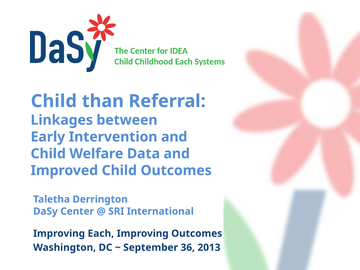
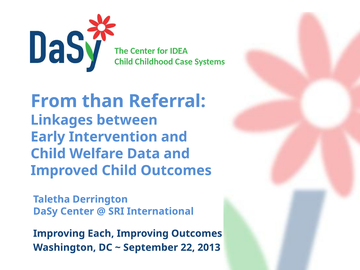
Each: Each -> Case (184, 62)
Child: Child -> From (54, 101)
36: 36 -> 22 (188, 248)
